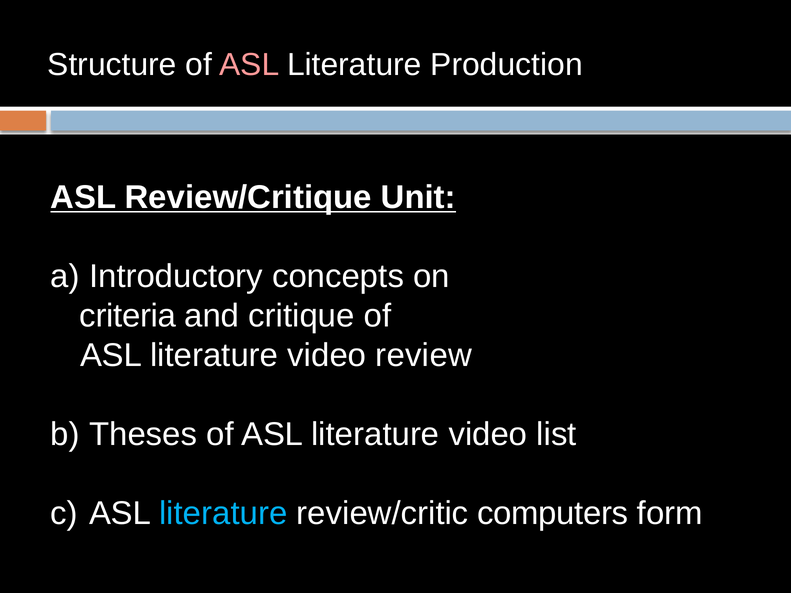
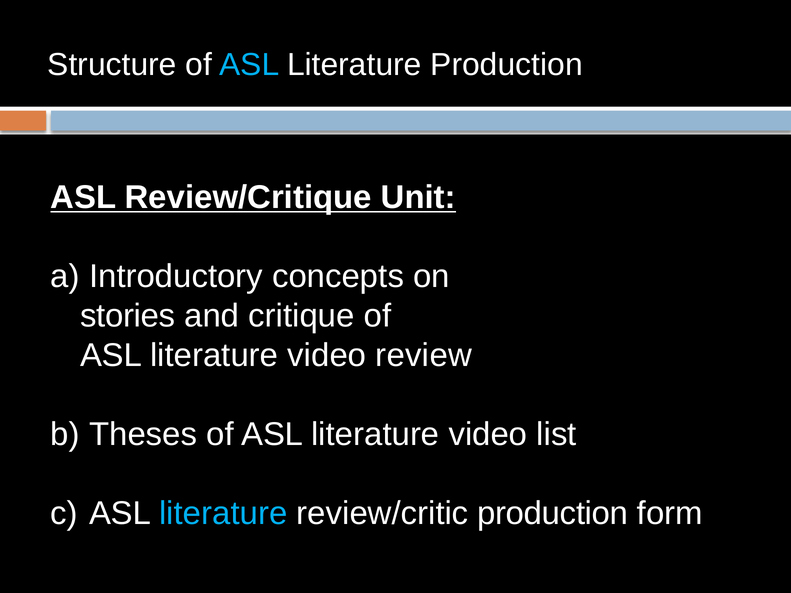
ASL colour: pink -> light blue (249, 65)
criteria: criteria -> stories (128, 316)
review/critic computers: computers -> production (553, 514)
